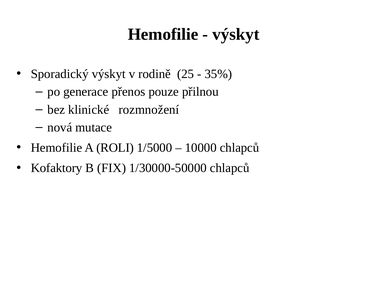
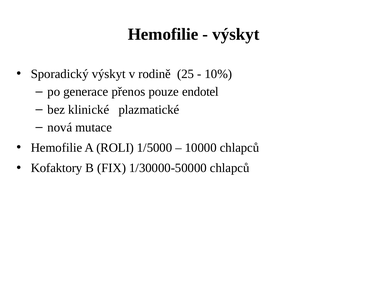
35%: 35% -> 10% (218, 74)
přilnou: přilnou -> endotel (200, 92)
rozmnožení: rozmnožení -> plazmatické (149, 109)
